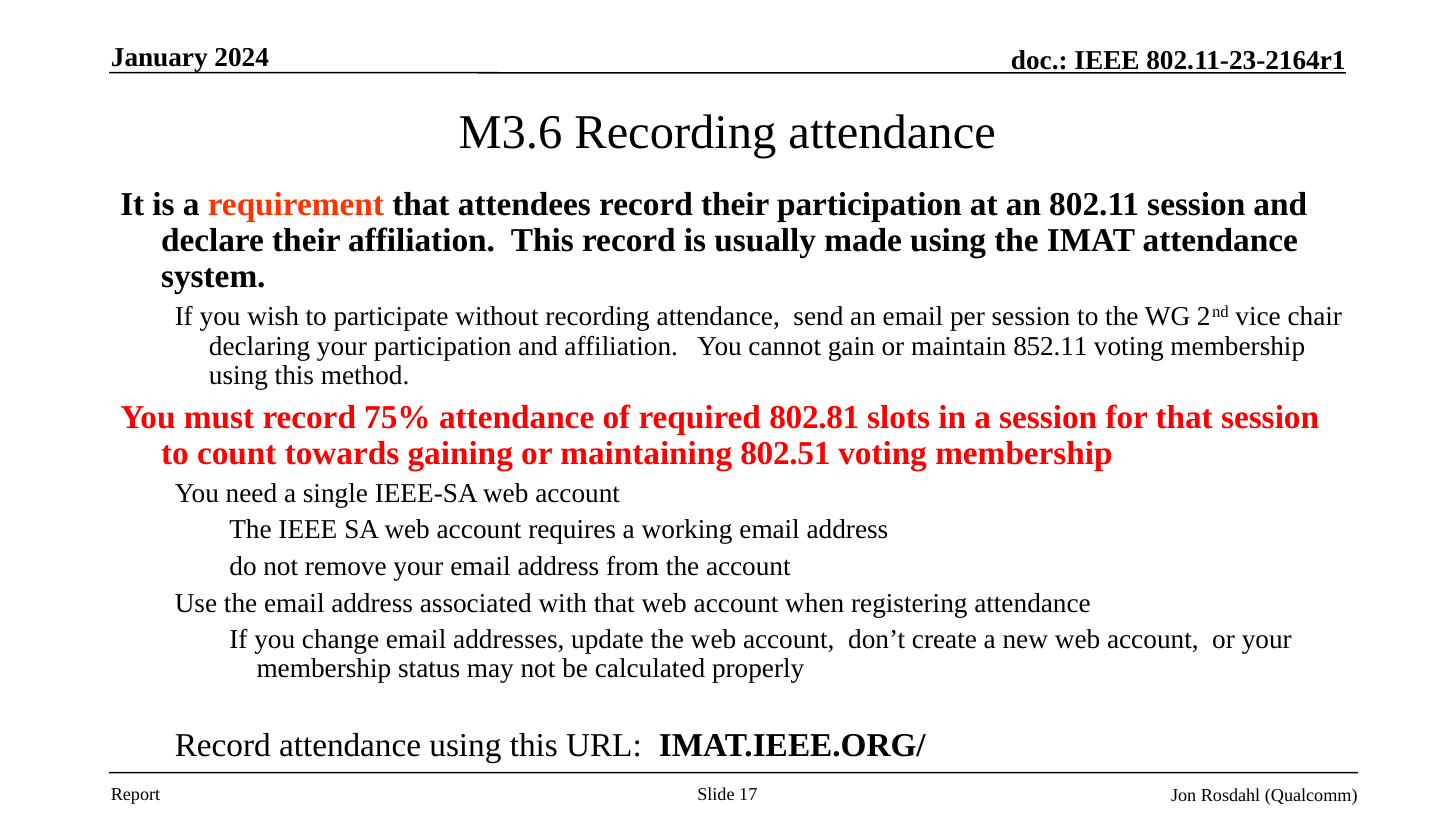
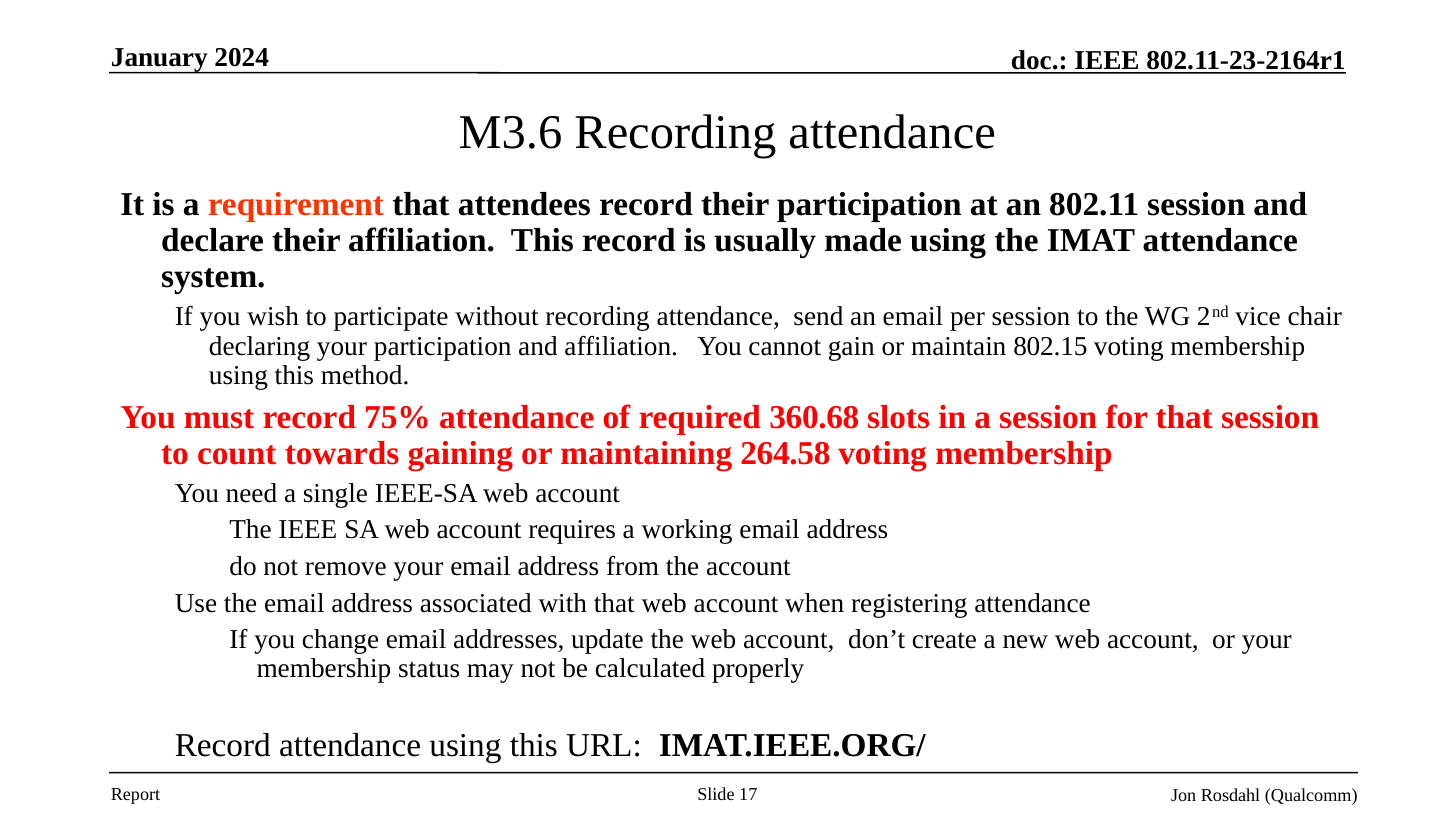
852.11: 852.11 -> 802.15 (1050, 346)
802.81: 802.81 -> 360.68 (814, 418)
802.51: 802.51 -> 264.58 (785, 454)
